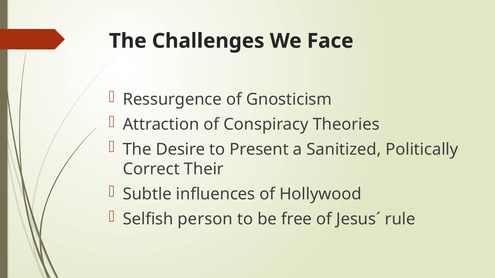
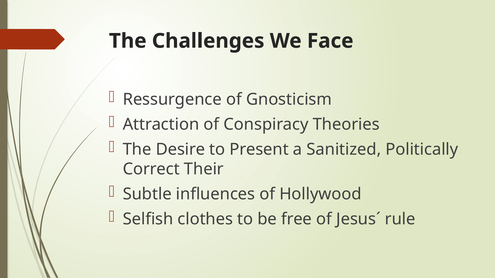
person: person -> clothes (205, 219)
